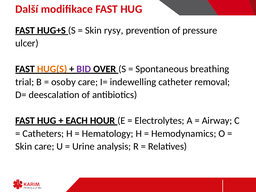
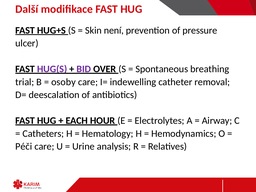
rysy: rysy -> není (114, 30)
HUG(S colour: orange -> purple (52, 69)
Skin: Skin -> Péči (24, 146)
